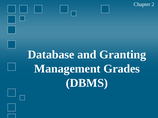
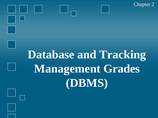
Granting: Granting -> Tracking (123, 55)
